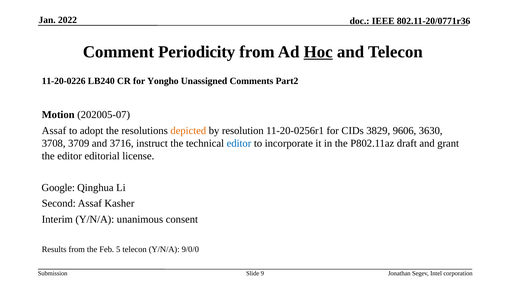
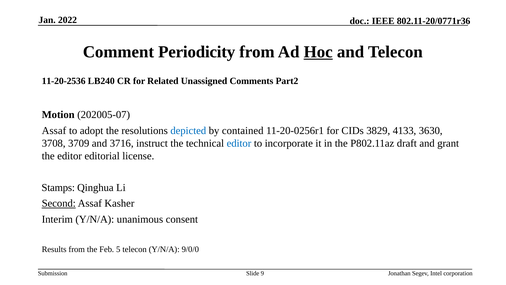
11-20-0226: 11-20-0226 -> 11-20-2536 (64, 81)
Yongho: Yongho -> Related (163, 81)
depicted colour: orange -> blue (188, 130)
resolution: resolution -> contained (243, 130)
9606: 9606 -> 4133 (404, 130)
Google: Google -> Stamps (58, 187)
Second underline: none -> present (59, 203)
